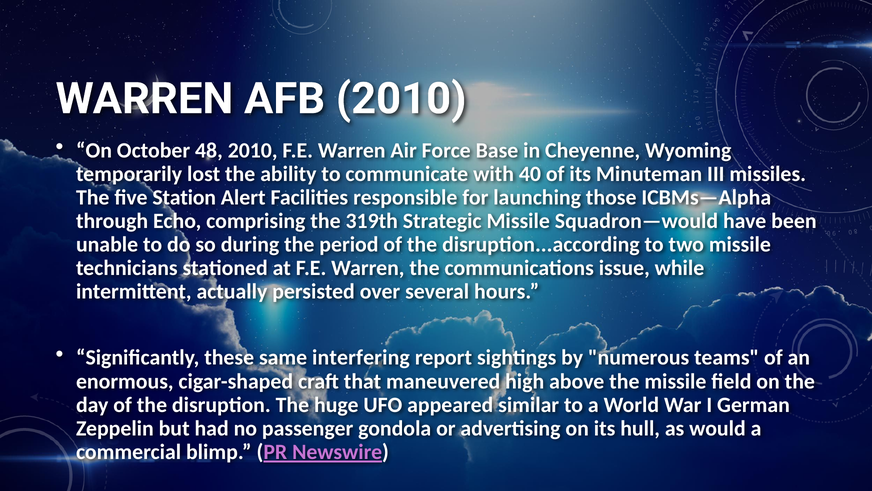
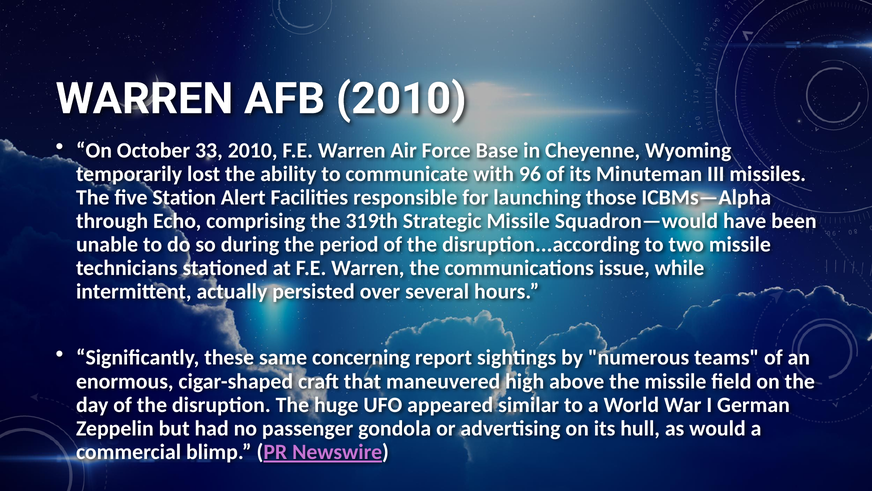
48: 48 -> 33 (209, 150)
40: 40 -> 96 (530, 174)
interfering: interfering -> concerning (361, 357)
